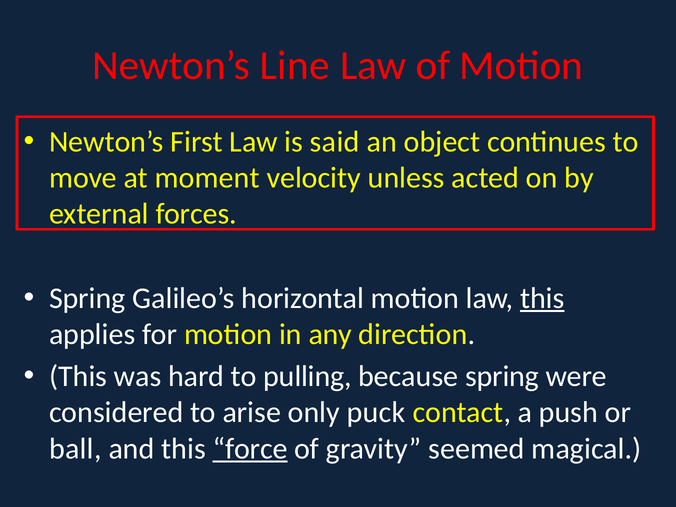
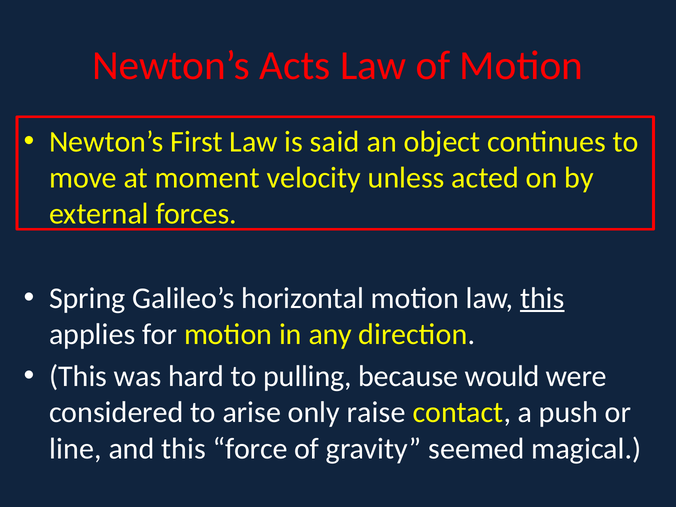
Line: Line -> Acts (295, 65)
because spring: spring -> would (502, 376)
puck: puck -> raise (376, 413)
ball: ball -> line (75, 449)
force underline: present -> none (250, 449)
